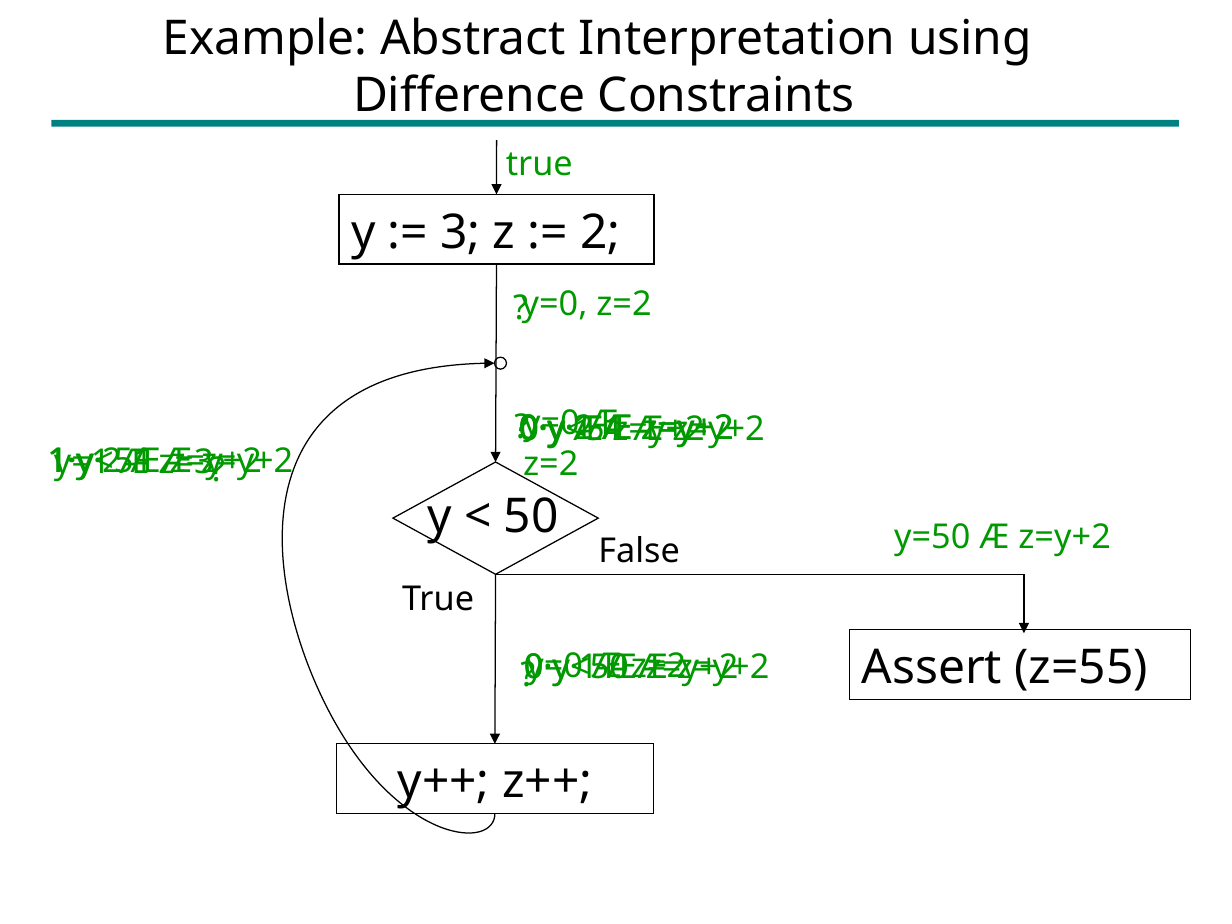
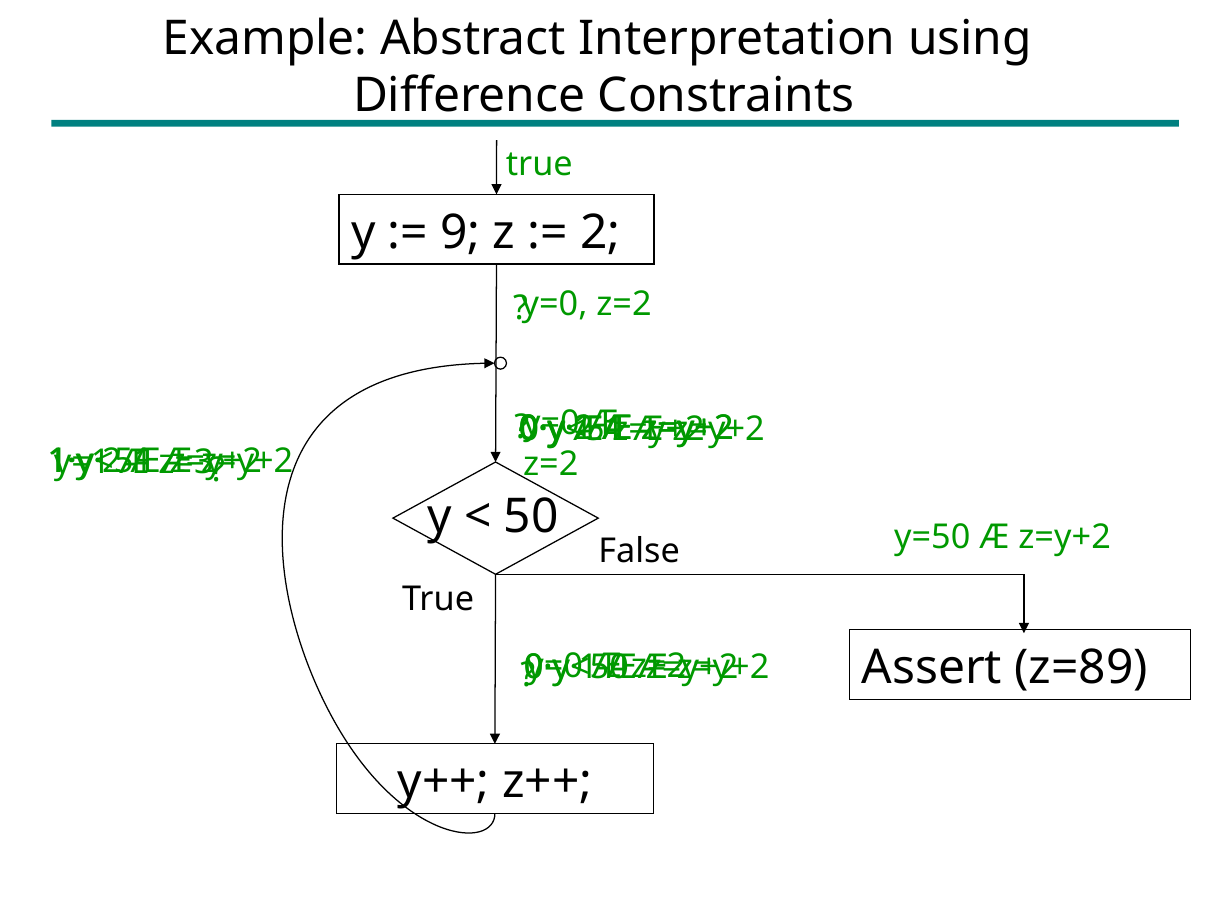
3: 3 -> 9 (460, 233)
z=55: z=55 -> z=89 (1081, 668)
